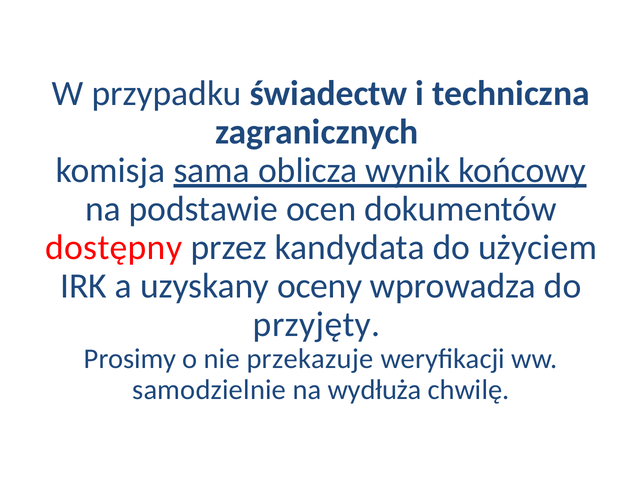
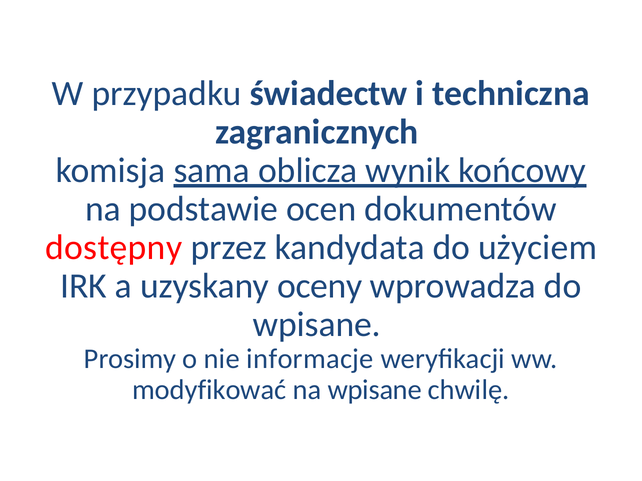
przyjęty: przyjęty -> wpisane (317, 325)
przekazuje: przekazuje -> informacje (310, 359)
samodzielnie: samodzielnie -> modyfikować (209, 390)
na wydłuża: wydłuża -> wpisane (375, 390)
